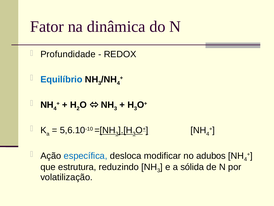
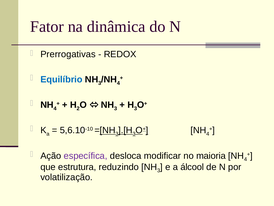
Profundidade: Profundidade -> Prerrogativas (68, 54)
específica colour: blue -> purple (86, 155)
adubos: adubos -> maioria (211, 155)
sólida: sólida -> álcool (192, 167)
